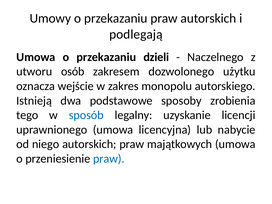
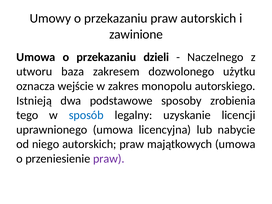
podlegają: podlegają -> zawinione (136, 34)
osób: osób -> baza (73, 72)
praw colour: blue -> purple (109, 159)
